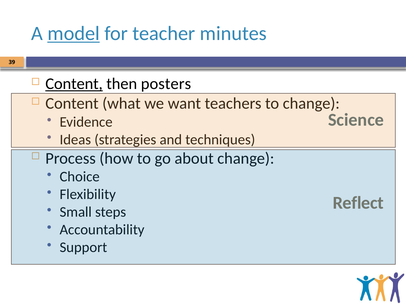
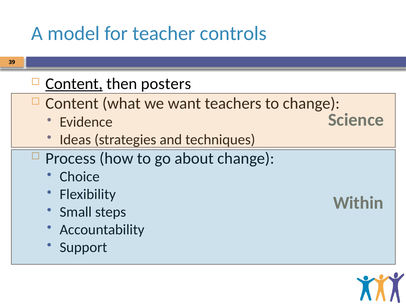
model underline: present -> none (74, 34)
minutes: minutes -> controls (233, 34)
Reflect: Reflect -> Within (358, 203)
